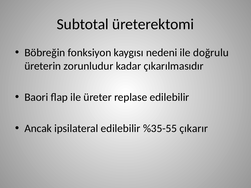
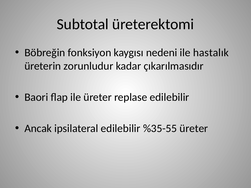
doğrulu: doğrulu -> hastalık (211, 53)
%35-55 çıkarır: çıkarır -> üreter (194, 129)
